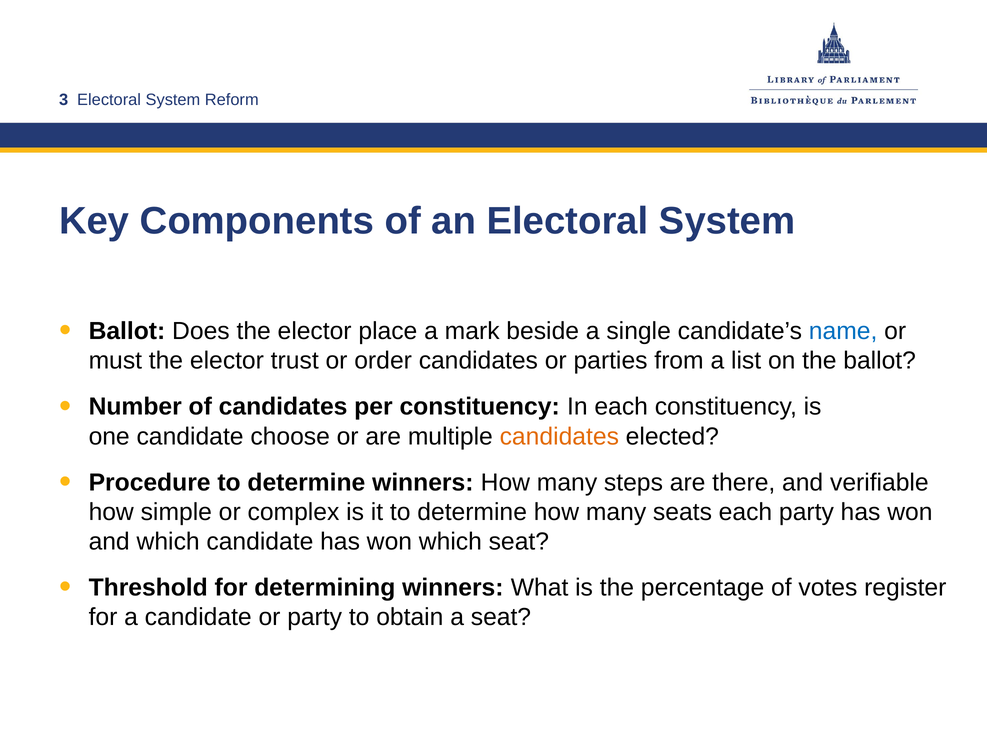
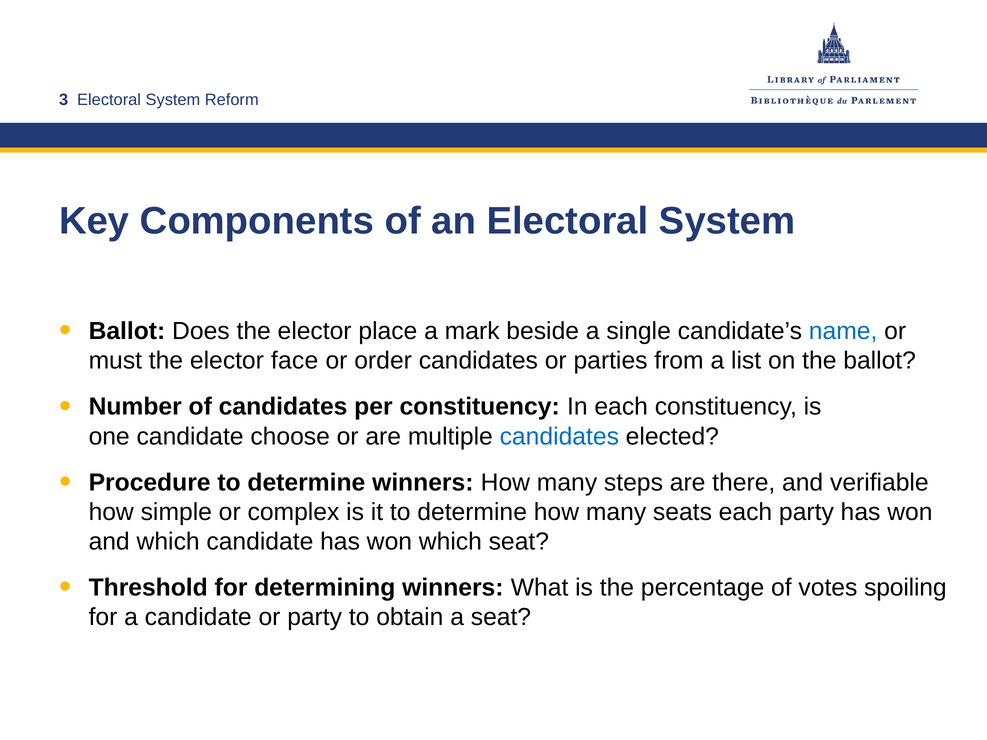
trust: trust -> face (295, 361)
candidates colour: orange -> blue (559, 437)
register: register -> spoiling (905, 588)
